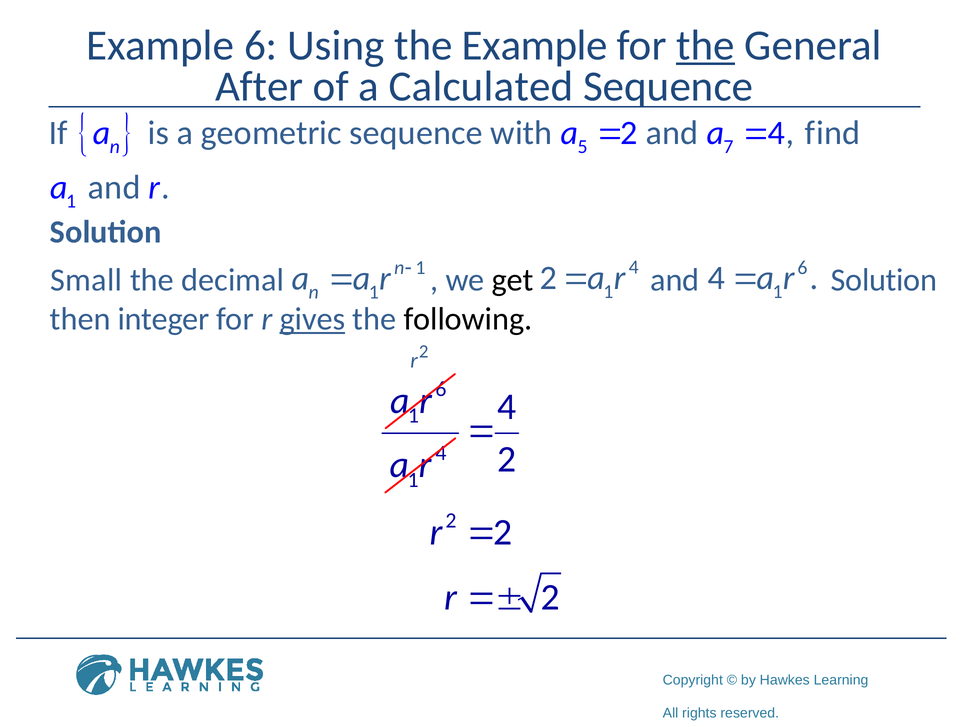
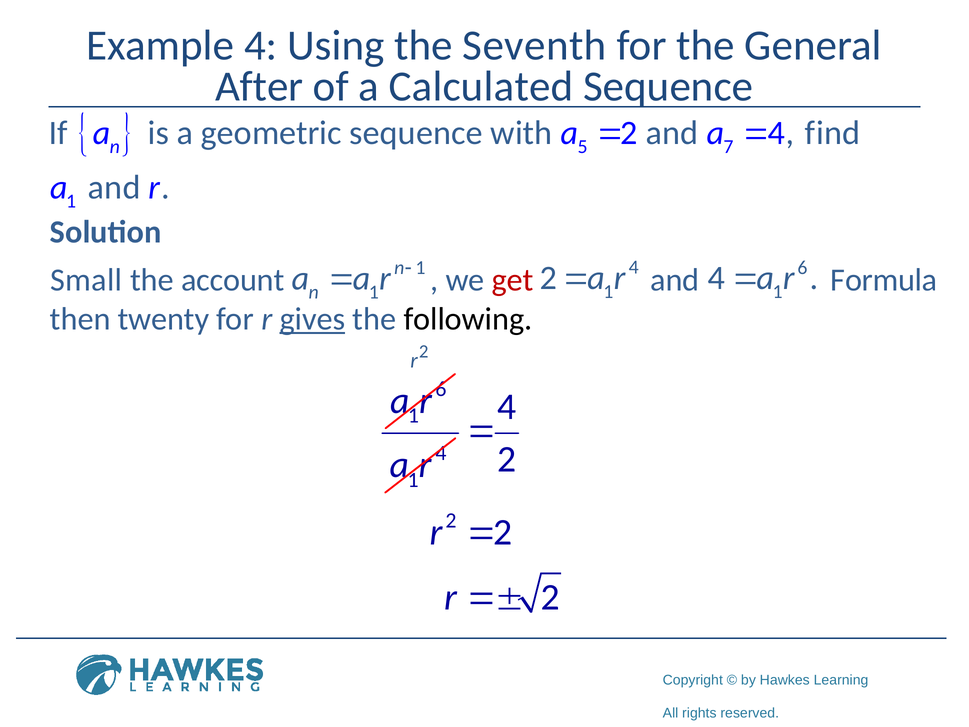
Example 6: 6 -> 4 (261, 45)
the Example: Example -> Seventh (534, 45)
the underline: present -> none (705, 45)
decimal: decimal -> account (233, 280)
get colour: black -> red (513, 280)
and Solution: Solution -> Formula (884, 280)
integer: integer -> twenty (164, 319)
